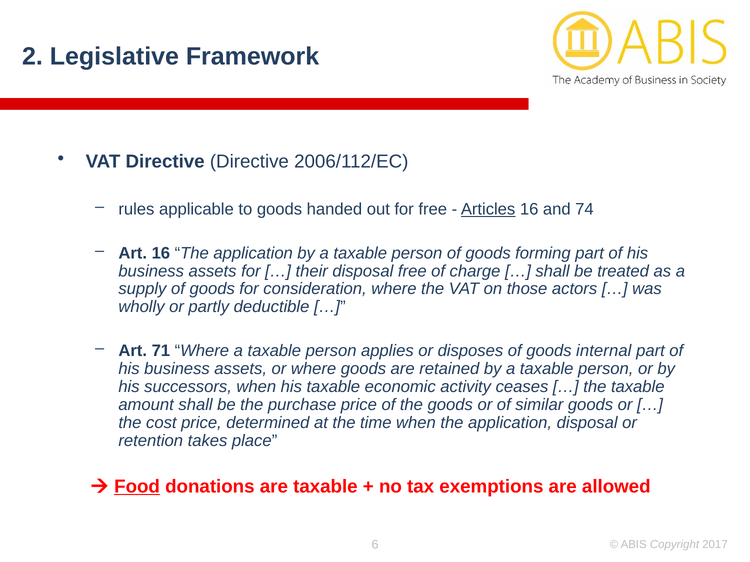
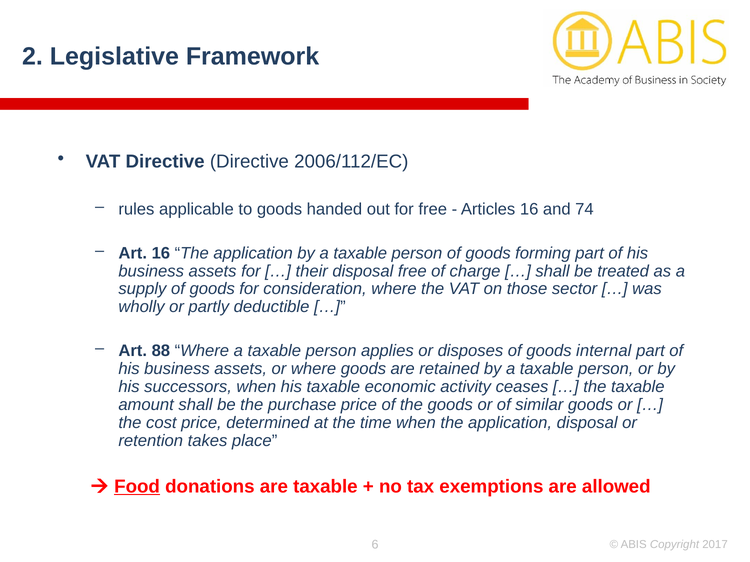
Articles underline: present -> none (488, 209)
actors: actors -> sector (575, 289)
71: 71 -> 88 (161, 351)
